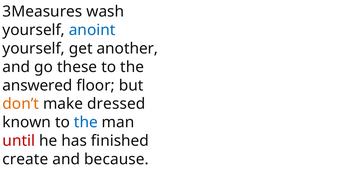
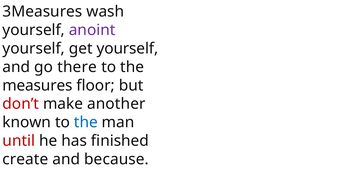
anoint colour: blue -> purple (92, 30)
get another: another -> yourself (127, 49)
these: these -> there (77, 67)
answered: answered -> measures (37, 86)
don’t colour: orange -> red (21, 104)
dressed: dressed -> another (116, 104)
